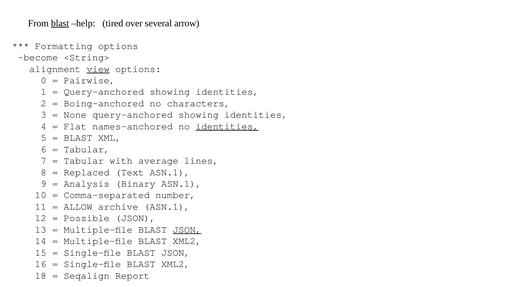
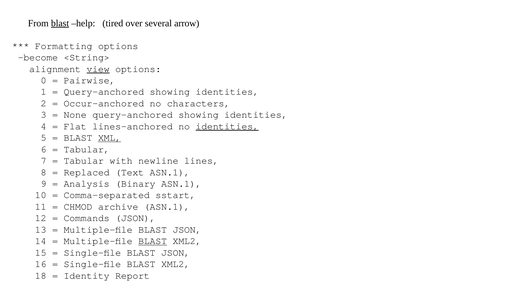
Boing-anchored: Boing-anchored -> Occur-anchored (104, 103)
names-anchored: names-anchored -> lines-anchored (133, 126)
XML underline: none -> present (110, 138)
average: average -> newline (158, 161)
number: number -> sstart (176, 195)
ALLOW: ALLOW -> CHMOD (78, 207)
Possible: Possible -> Commands (87, 218)
JSON underline: present -> none (187, 229)
BLAST underline: none -> present (153, 241)
Seqalign: Seqalign -> Identity (87, 275)
